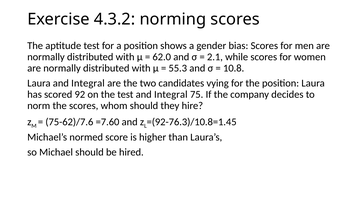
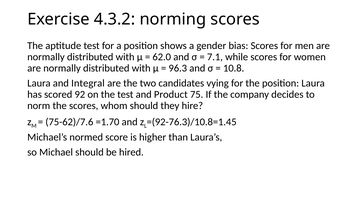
2.1: 2.1 -> 7.1 (215, 57)
55.3: 55.3 -> 96.3 (178, 68)
test and Integral: Integral -> Product (171, 95)
=7.60: =7.60 -> =1.70 (107, 122)
